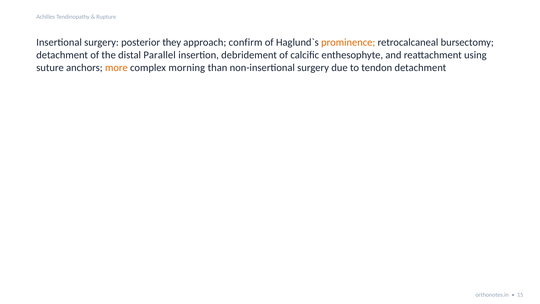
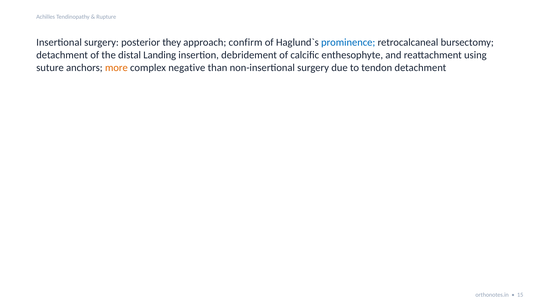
prominence colour: orange -> blue (348, 42)
Parallel: Parallel -> Landing (160, 55)
morning: morning -> negative (187, 68)
